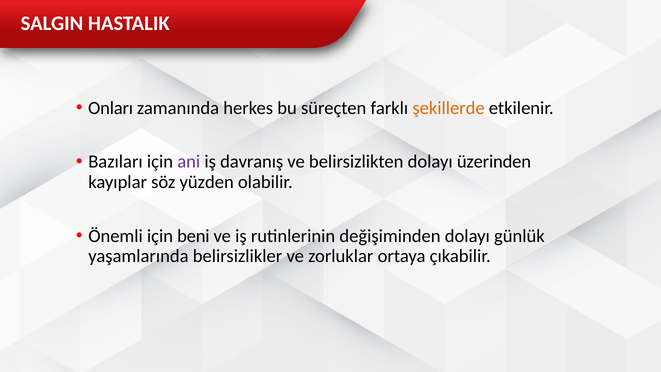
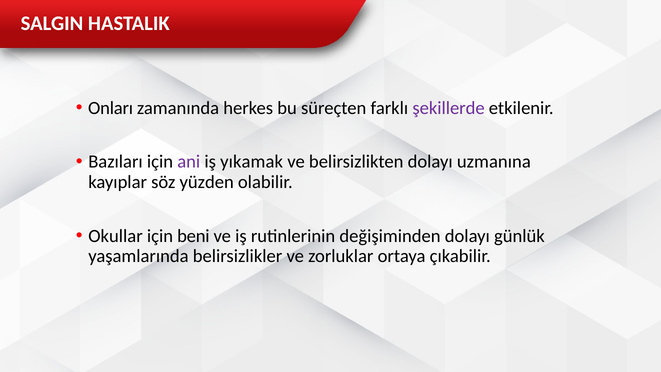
şekillerde colour: orange -> purple (449, 108)
davranış: davranış -> yıkamak (252, 162)
üzerinden: üzerinden -> uzmanına (494, 162)
Önemli: Önemli -> Okullar (116, 236)
